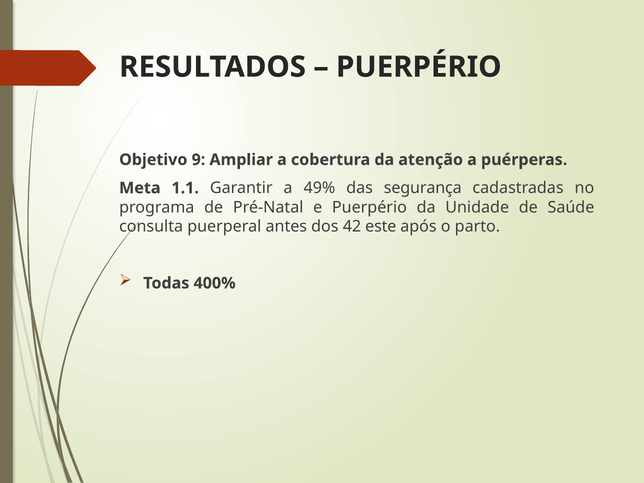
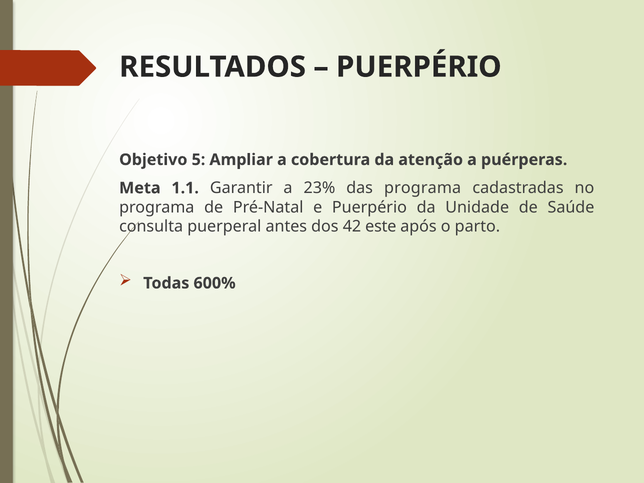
9: 9 -> 5 (198, 160)
49%: 49% -> 23% (319, 188)
das segurança: segurança -> programa (423, 188)
400%: 400% -> 600% (215, 283)
